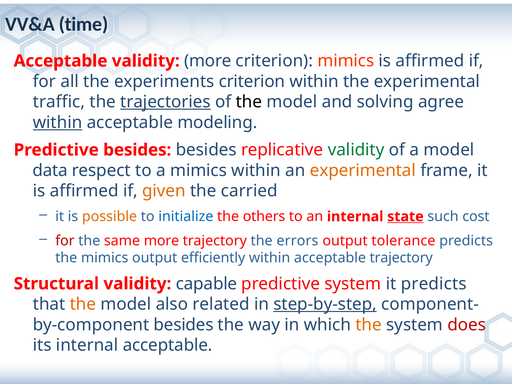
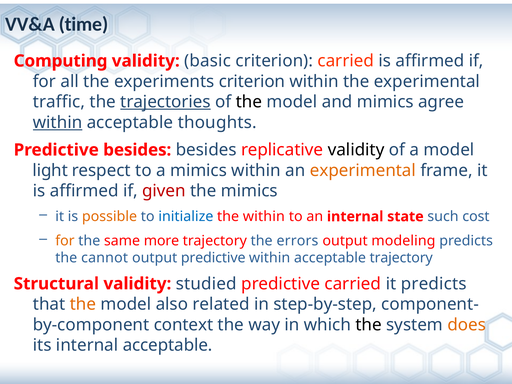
Acceptable: Acceptable -> Computing (61, 61)
validity more: more -> basic (208, 61)
criterion mimics: mimics -> carried (346, 61)
and solving: solving -> mimics (385, 102)
modeling: modeling -> thoughts (217, 122)
validity colour: green -> black (356, 150)
data: data -> light (50, 170)
given colour: orange -> red (164, 191)
the carried: carried -> mimics (249, 191)
the others: others -> within (264, 217)
state underline: present -> none (405, 217)
for colour: red -> orange (65, 241)
tolerance: tolerance -> modeling (403, 241)
the mimics: mimics -> cannot (105, 258)
output efficiently: efficiently -> predictive (213, 258)
capable: capable -> studied (206, 284)
predictive system: system -> carried (353, 284)
step-by-step underline: present -> none (325, 304)
besides: besides -> context (184, 325)
the colour: orange -> black (369, 325)
does colour: red -> orange (467, 325)
